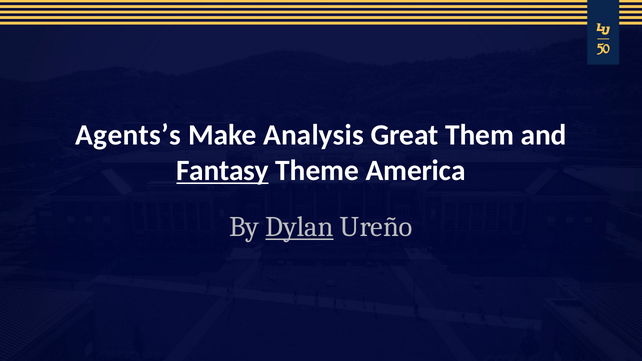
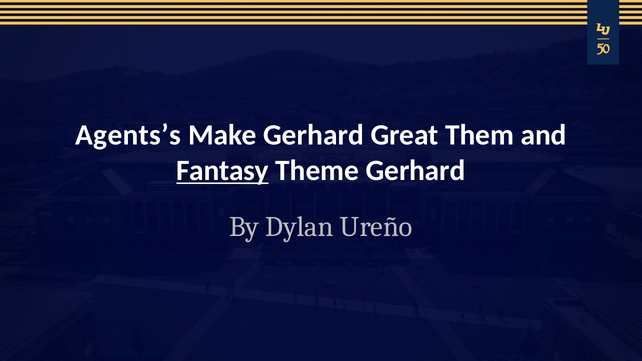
Make Analysis: Analysis -> Gerhard (314, 135)
Theme America: America -> Gerhard (416, 171)
Dylan underline: present -> none (300, 227)
